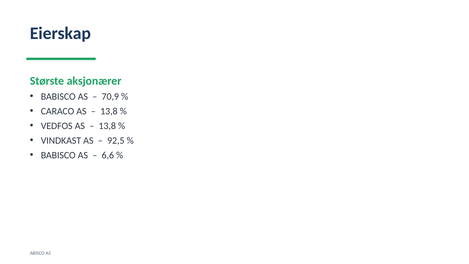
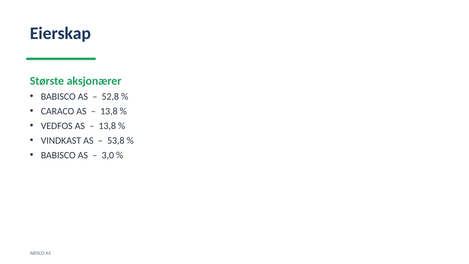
70,9: 70,9 -> 52,8 (110, 96)
92,5: 92,5 -> 53,8 (116, 140)
6,6: 6,6 -> 3,0 (108, 155)
